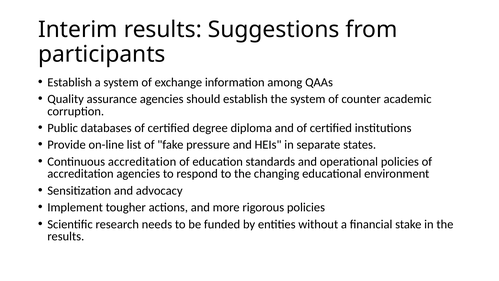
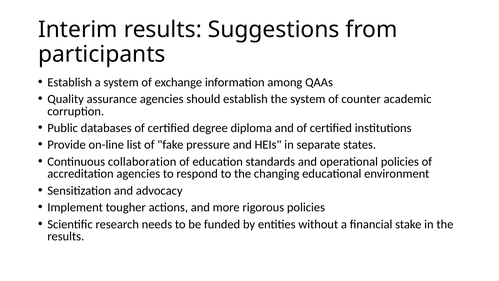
Continuous accreditation: accreditation -> collaboration (142, 161)
